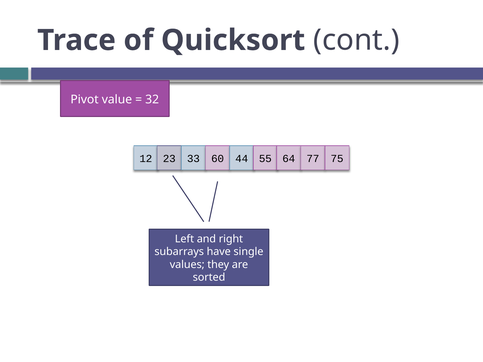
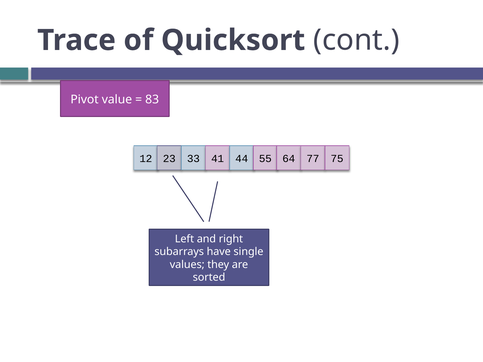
32: 32 -> 83 (152, 99)
60: 60 -> 41 (218, 159)
